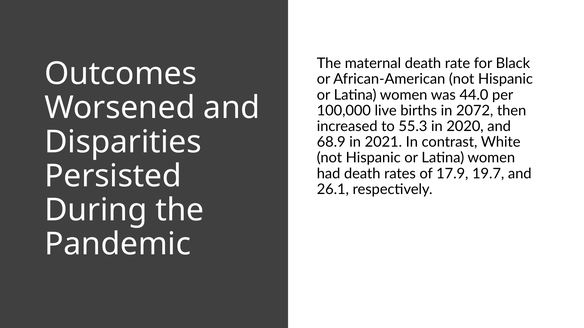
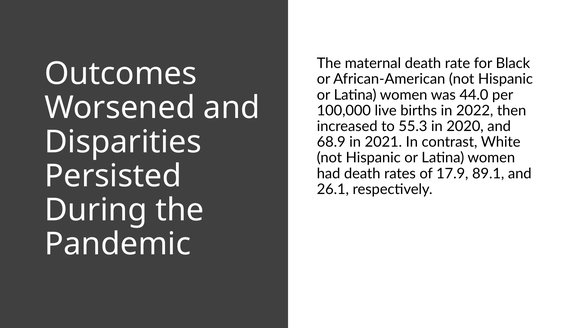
2072: 2072 -> 2022 (475, 111)
19.7: 19.7 -> 89.1 (488, 174)
